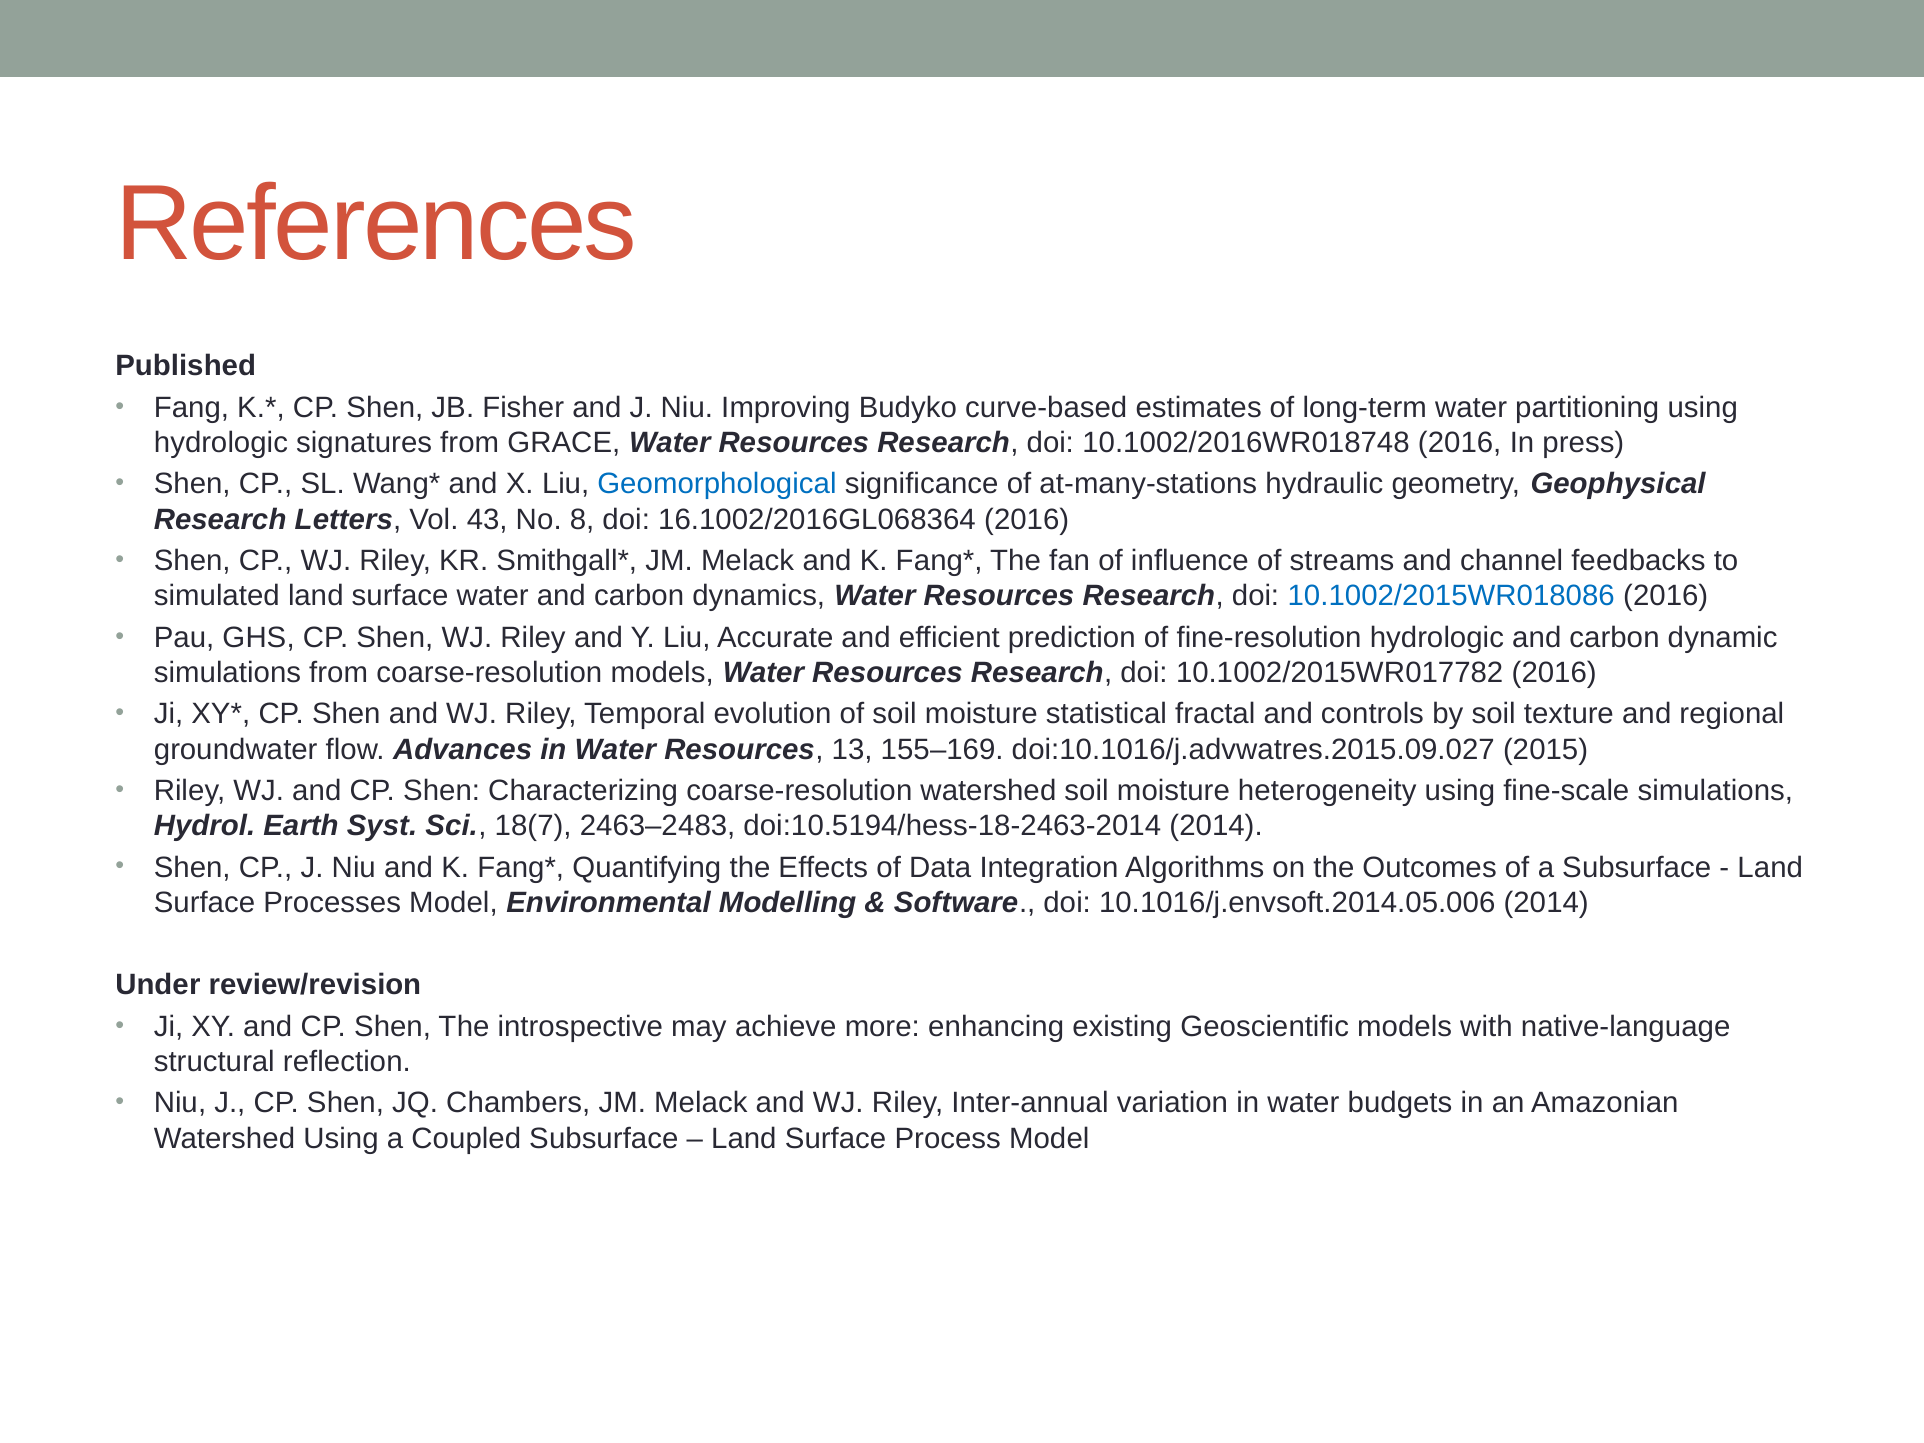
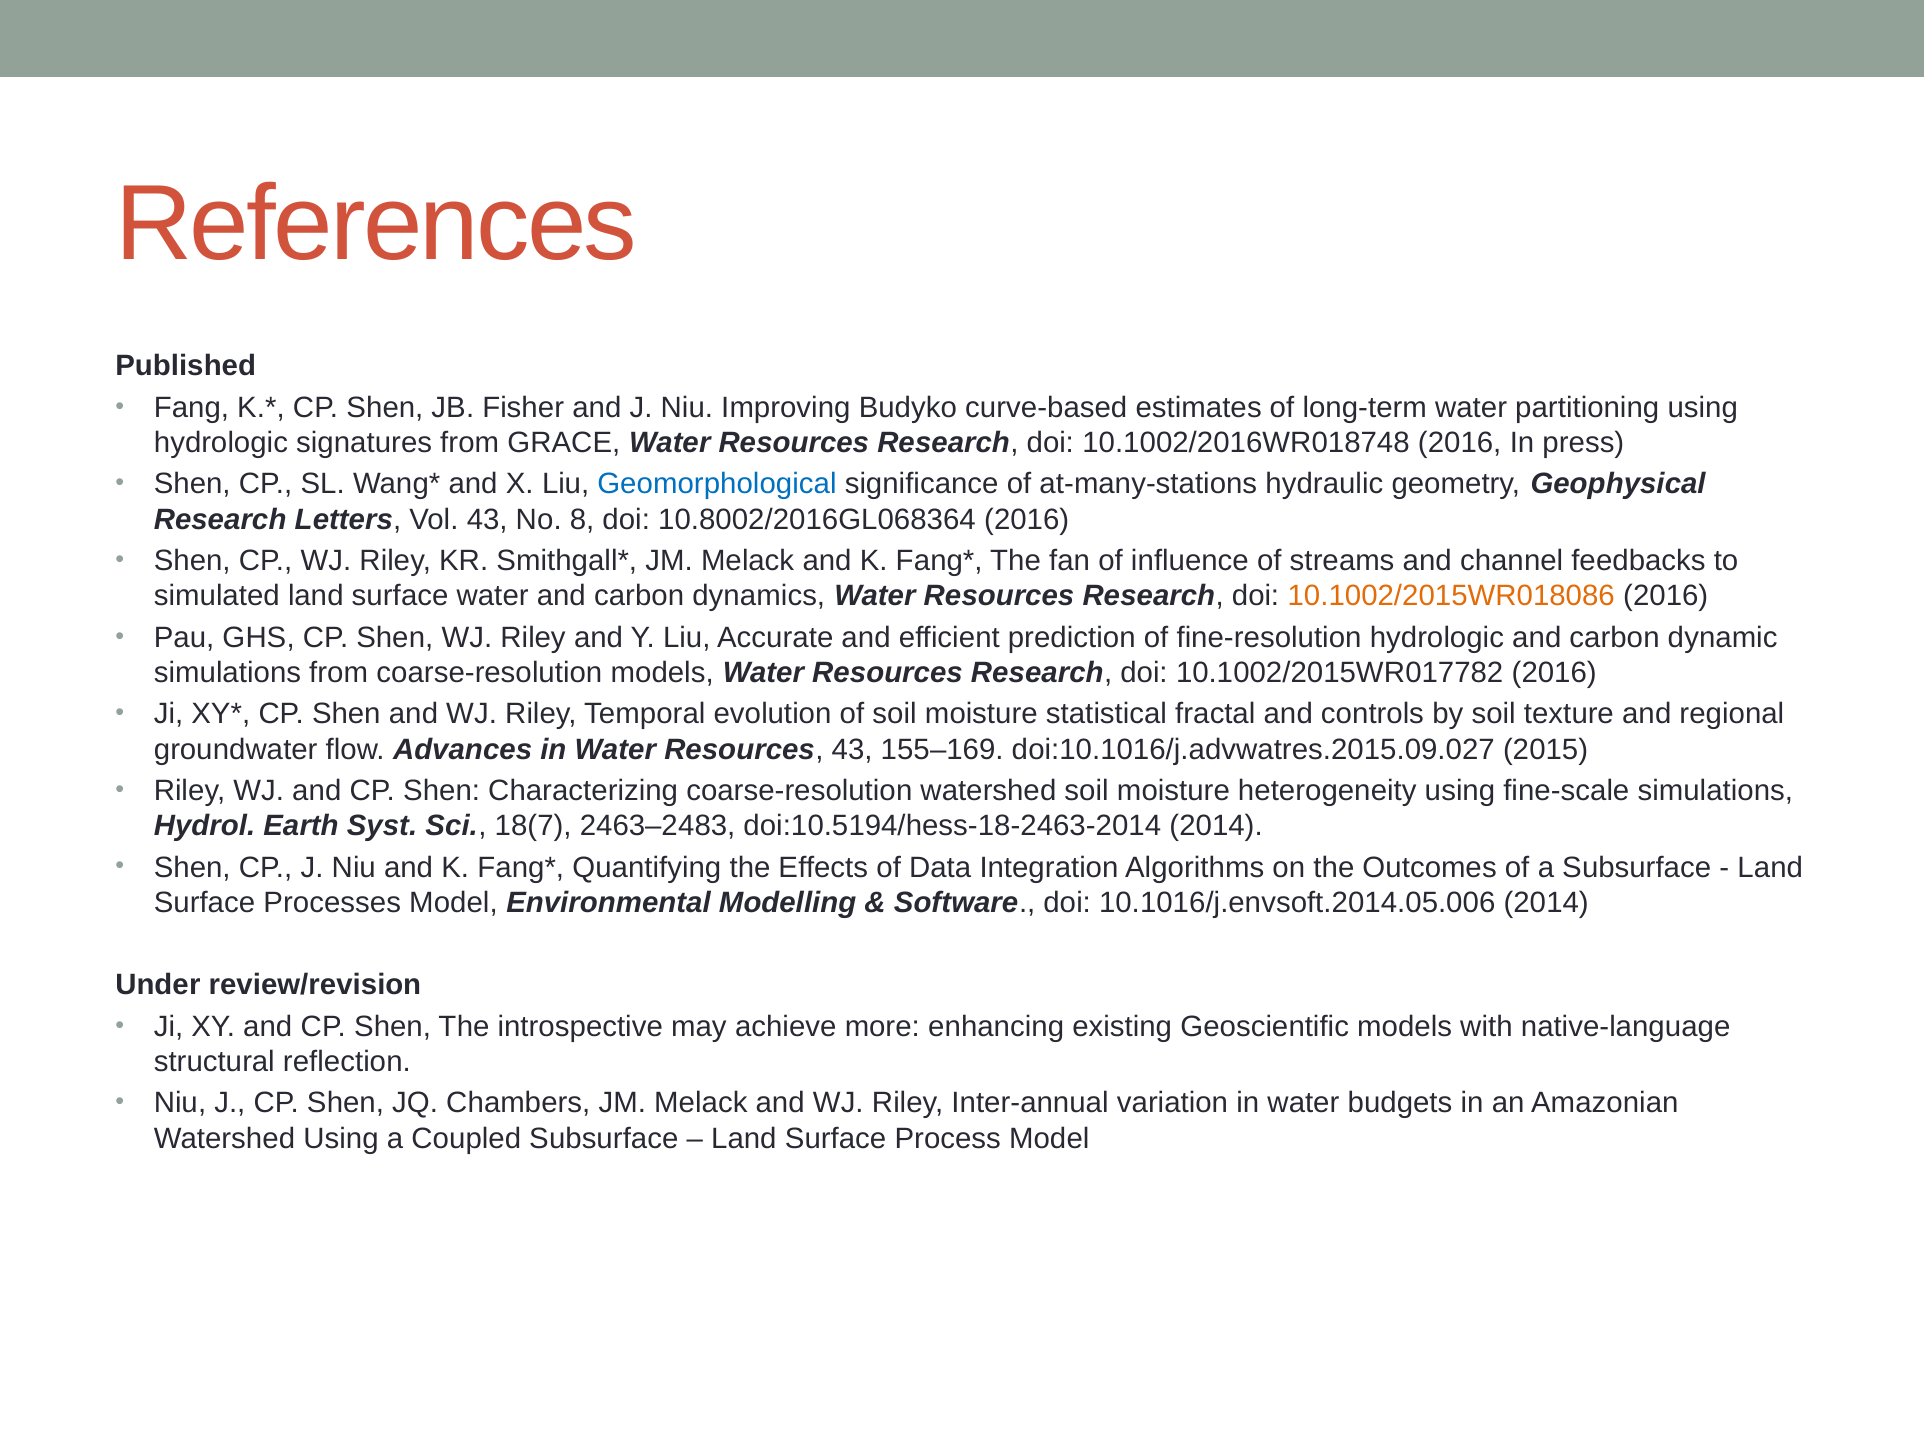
16.1002/2016GL068364: 16.1002/2016GL068364 -> 10.8002/2016GL068364 (817, 519)
10.1002/2015WR018086 colour: blue -> orange (1451, 596)
Resources 13: 13 -> 43 (852, 749)
